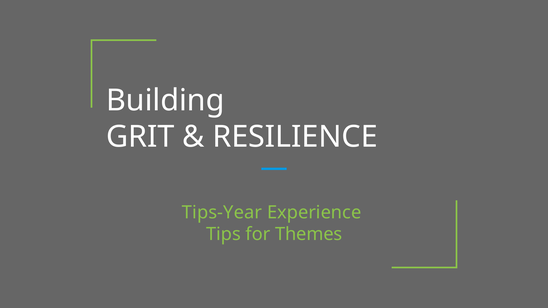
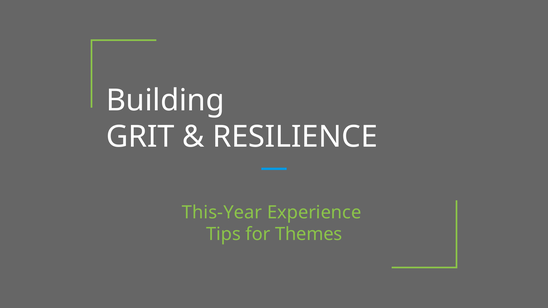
Tips-Year: Tips-Year -> This-Year (222, 213)
